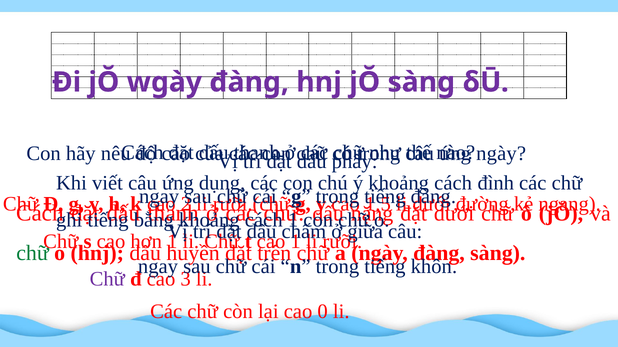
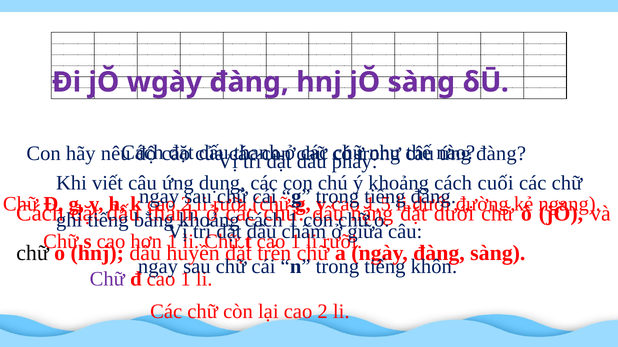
ngày: ngày -> đàng (501, 154)
đình: đình -> cuối (496, 183)
chữ colour: green -> black (33, 254)
3: 3 -> 1 (186, 279)
lại cao 0: 0 -> 2 (323, 312)
